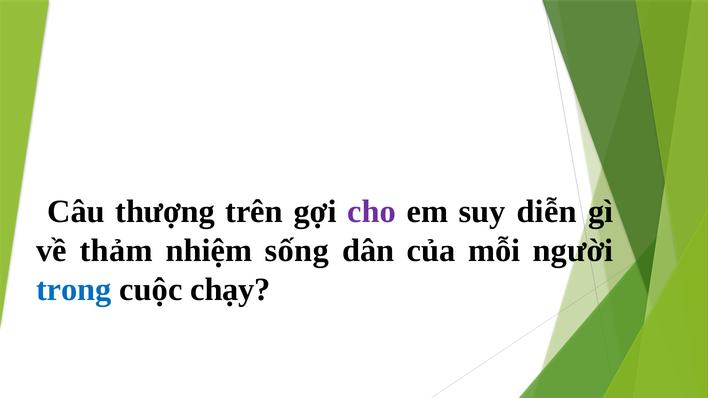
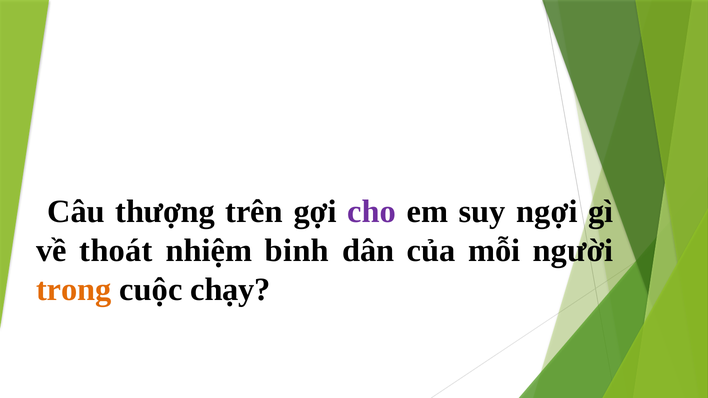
diễn: diễn -> ngợi (547, 212)
thảm: thảm -> thoát (116, 251)
sống: sống -> binh (297, 251)
trong colour: blue -> orange (74, 290)
